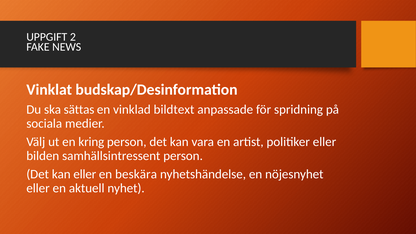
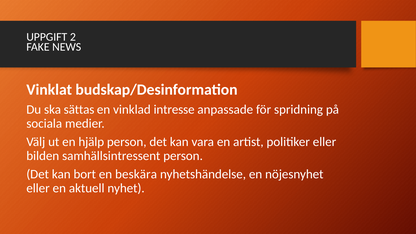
bildtext: bildtext -> intresse (174, 109)
kring: kring -> hjälp (91, 142)
kan eller: eller -> bort (85, 174)
